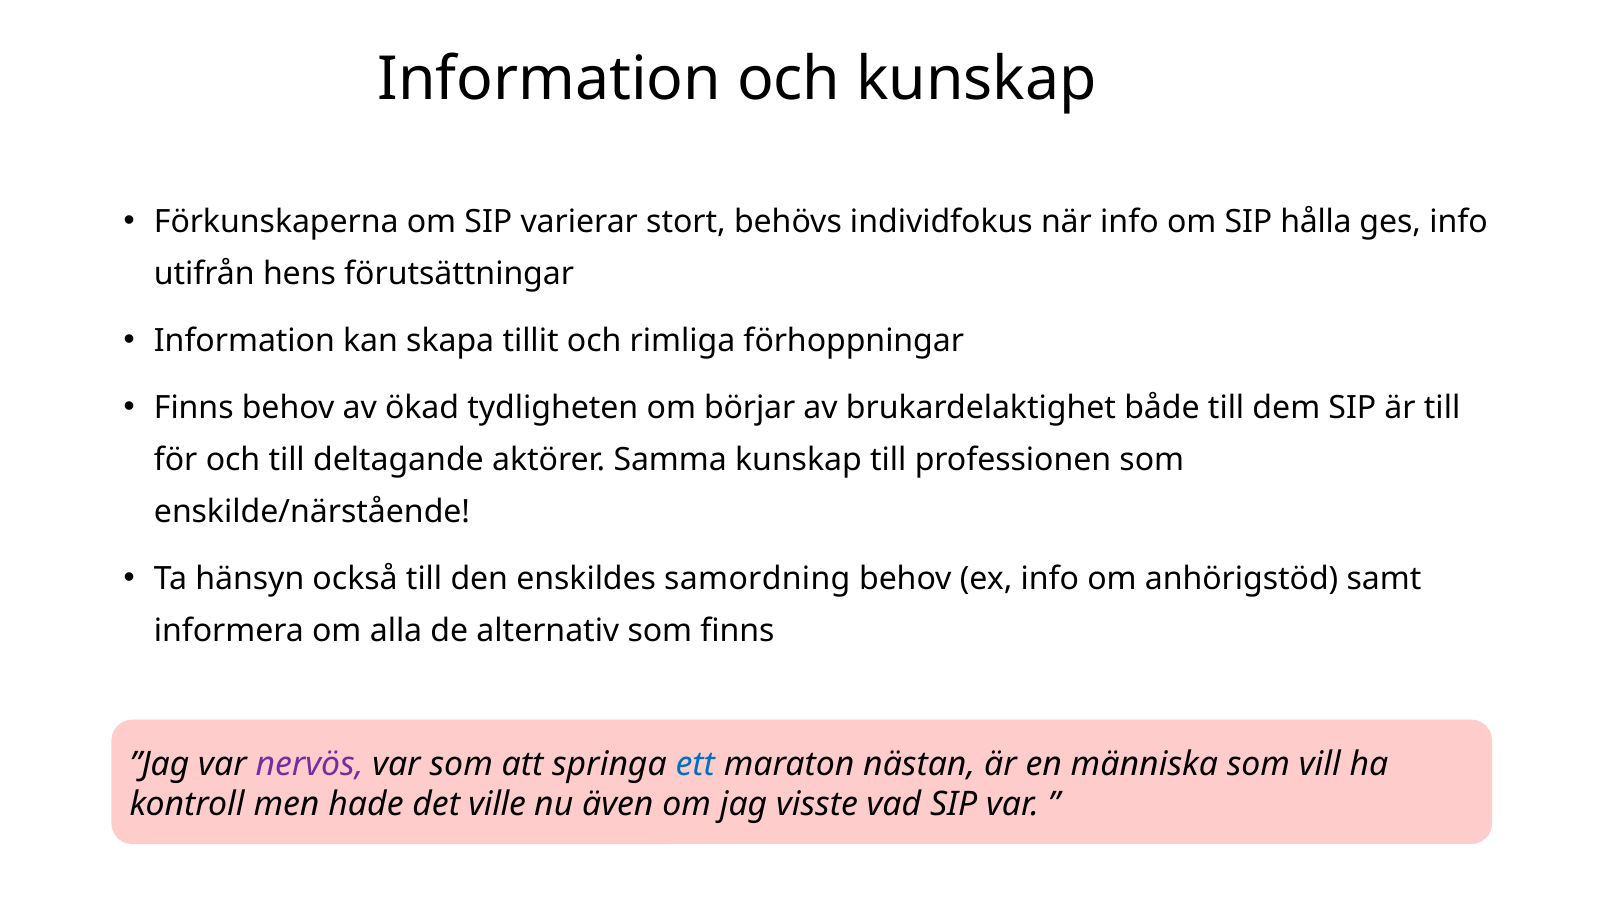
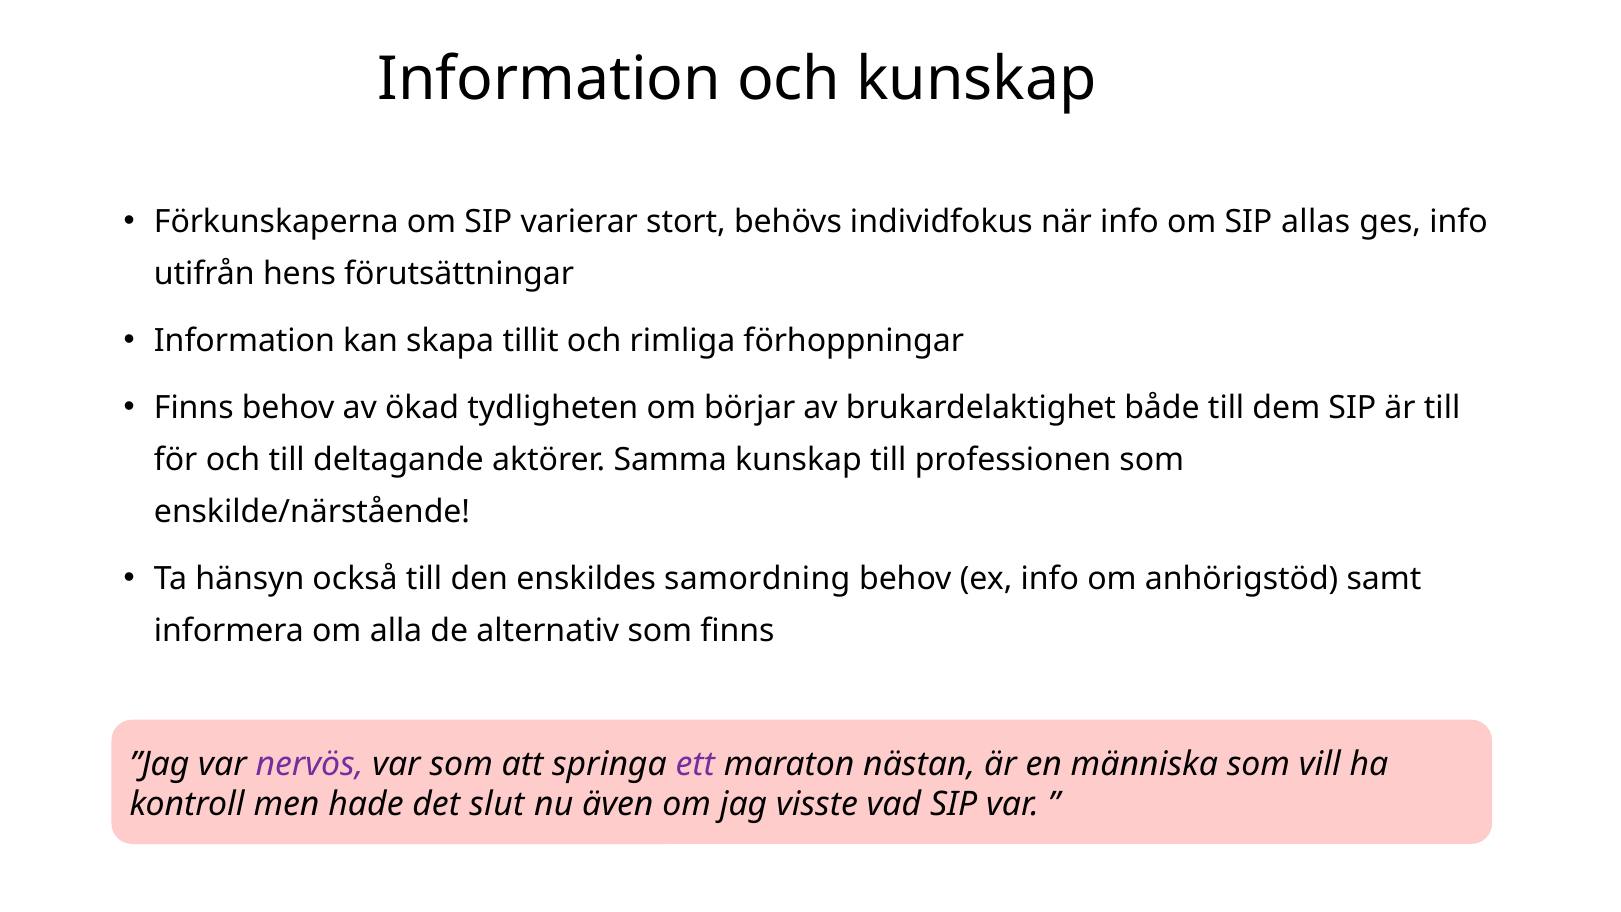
hålla: hålla -> allas (1316, 222)
ett colour: blue -> purple (695, 764)
ville: ville -> slut (497, 804)
